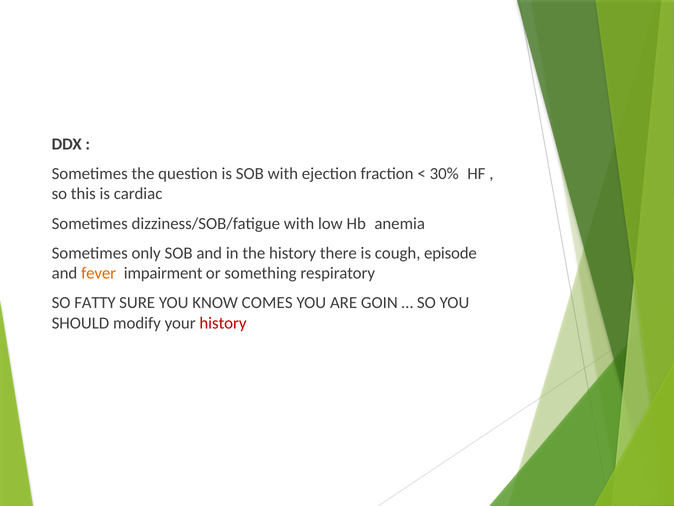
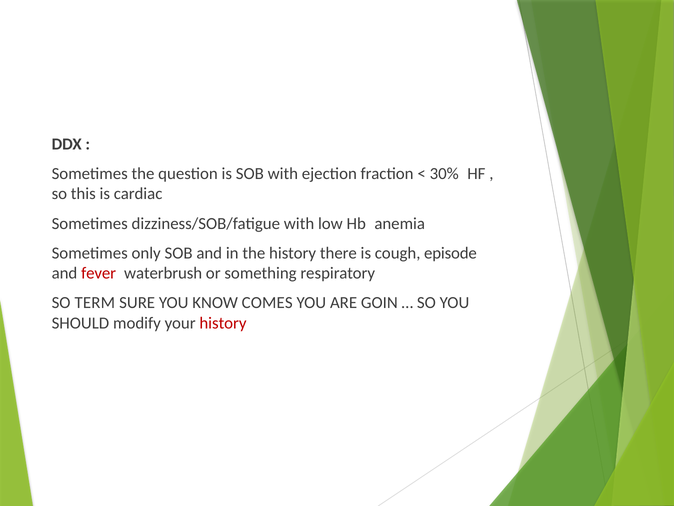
fever colour: orange -> red (99, 273)
impairment: impairment -> waterbrush (163, 273)
FATTY: FATTY -> TERM (95, 303)
